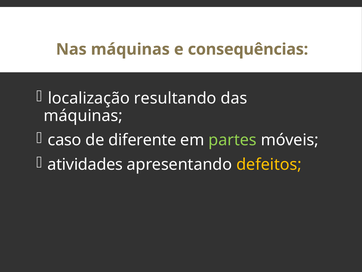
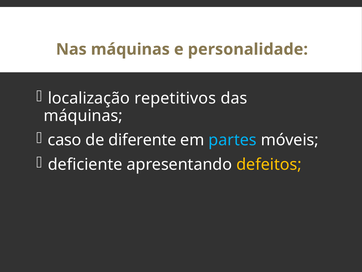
consequências: consequências -> personalidade (248, 49)
resultando: resultando -> repetitivos (175, 98)
partes colour: light green -> light blue (233, 140)
atividades: atividades -> deficiente (85, 164)
